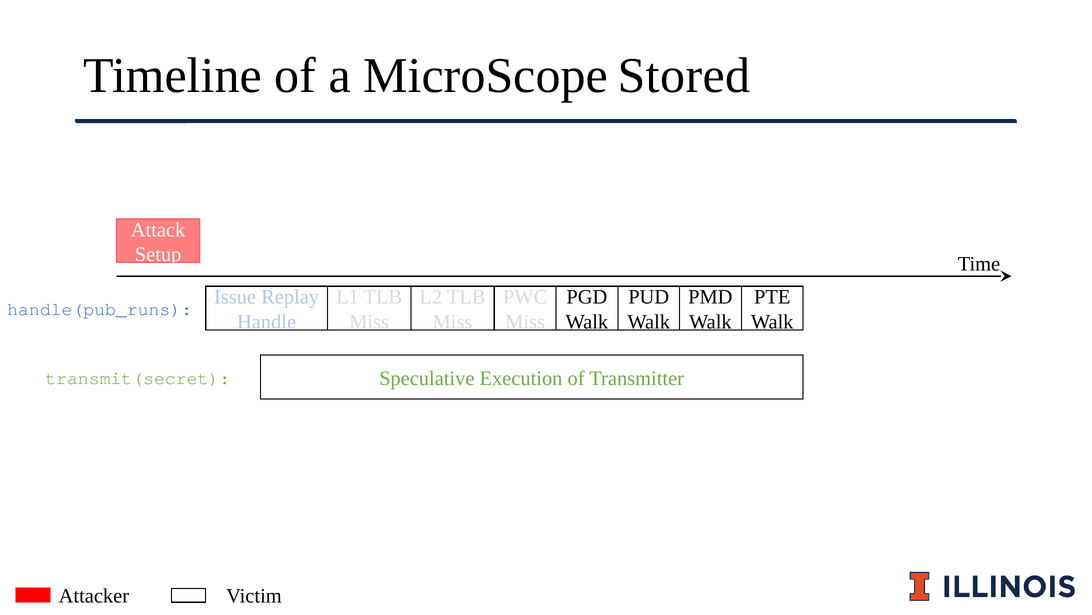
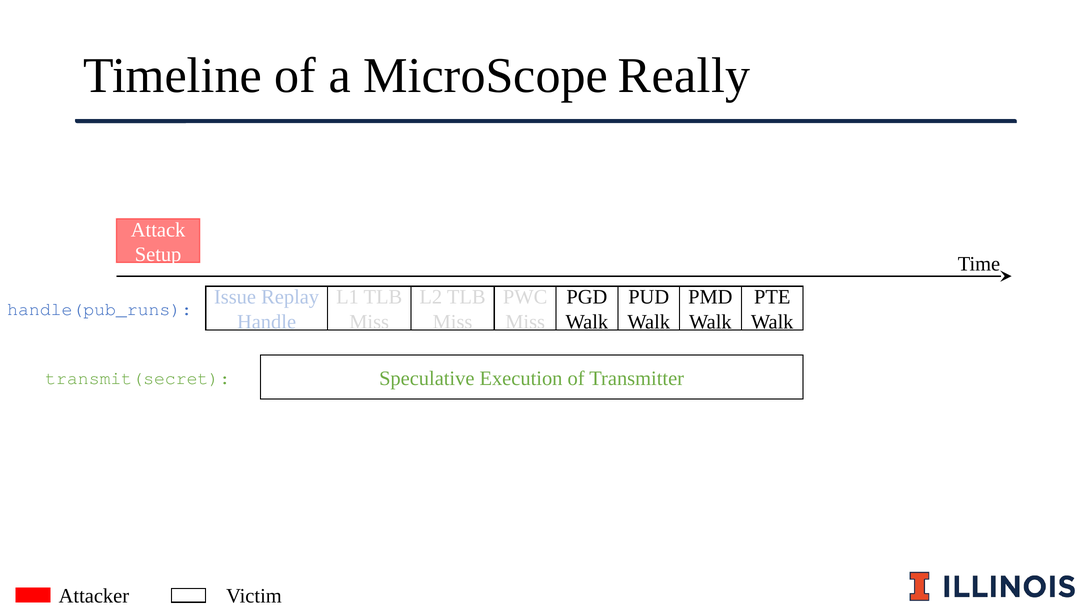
Stored: Stored -> Really (684, 76)
